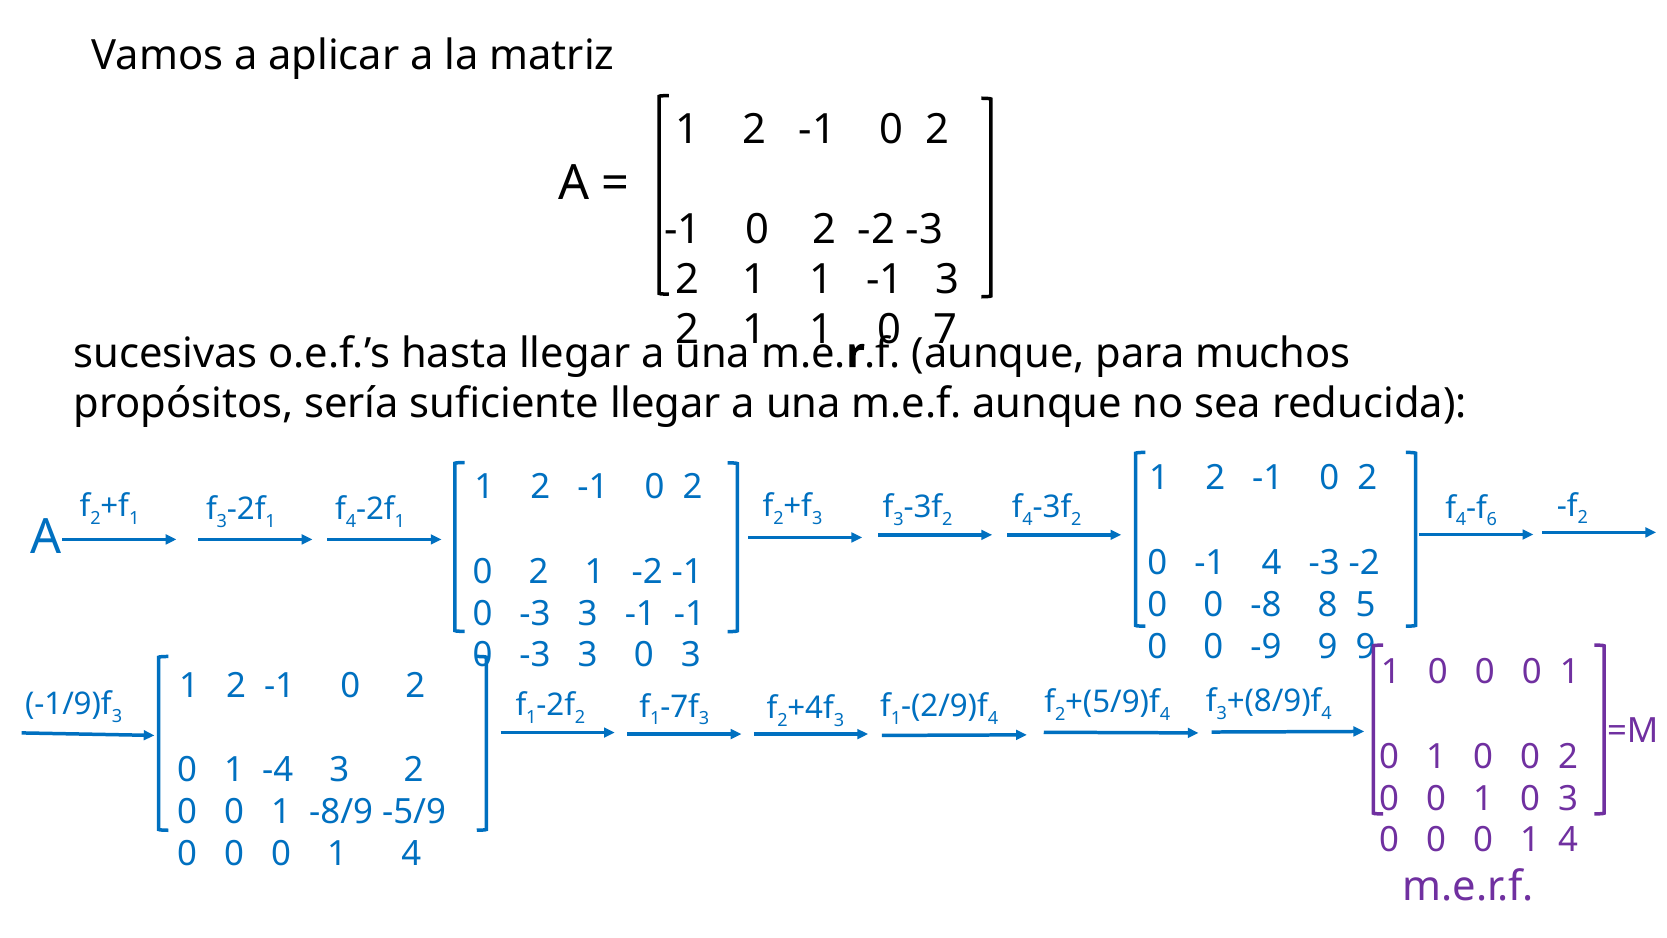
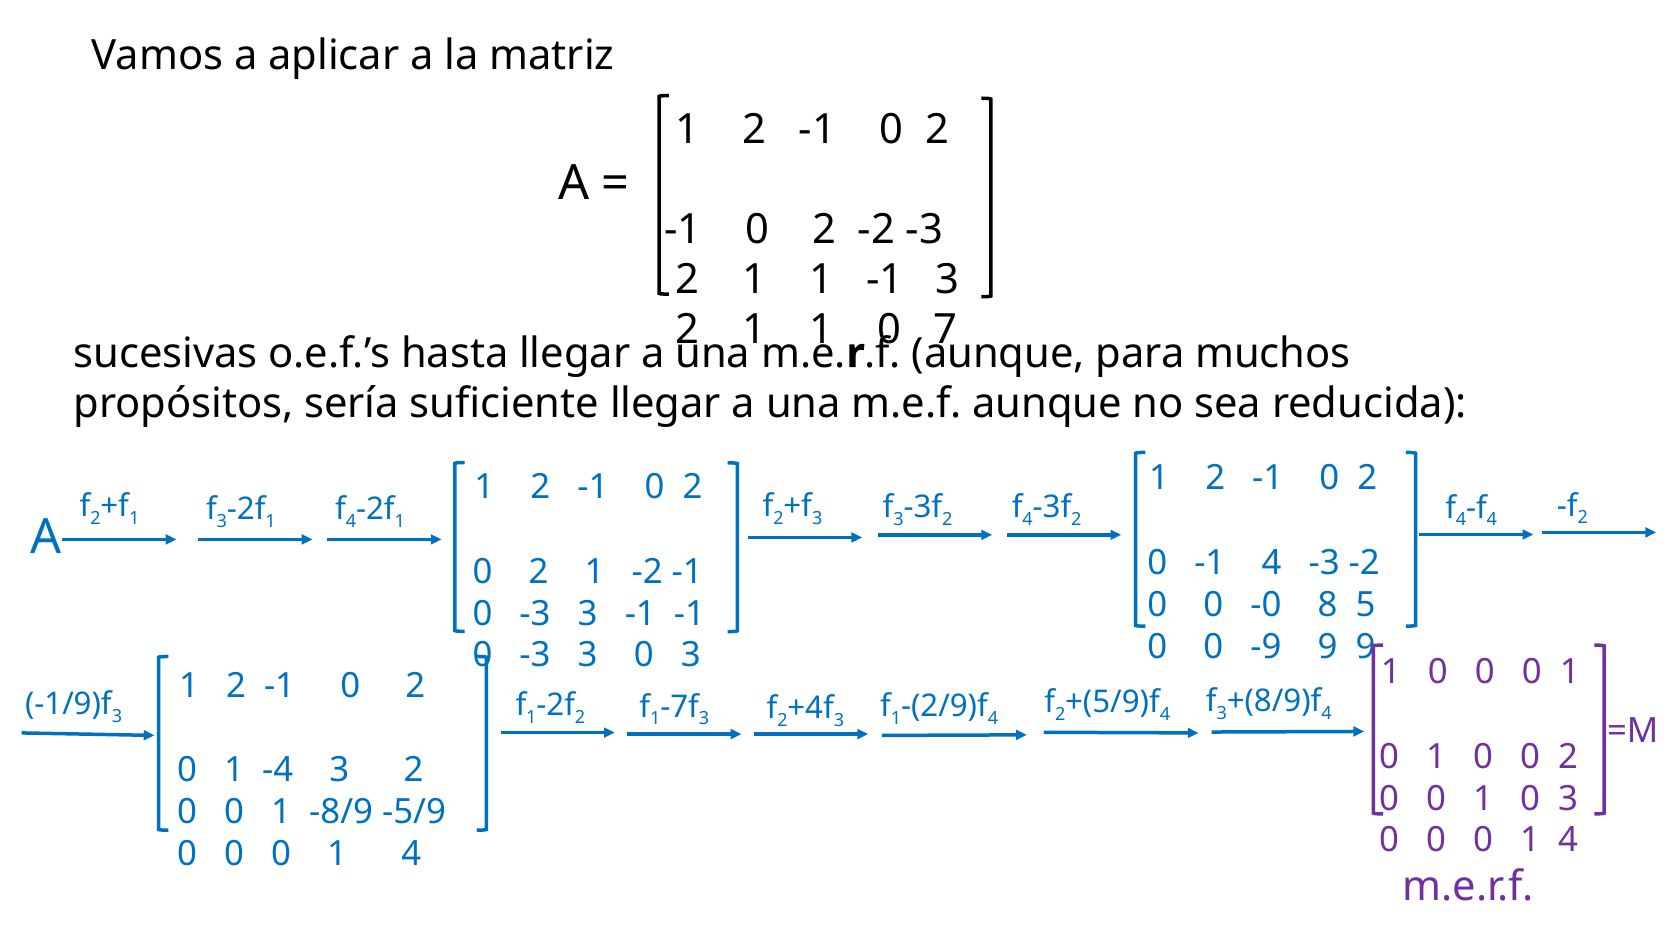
6: 6 -> 4 (1492, 520)
-8: -8 -> -0 (1266, 605)
